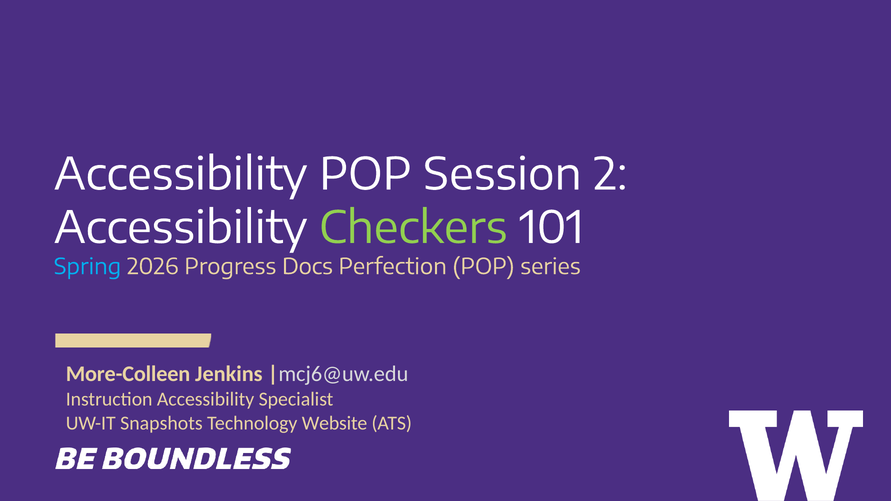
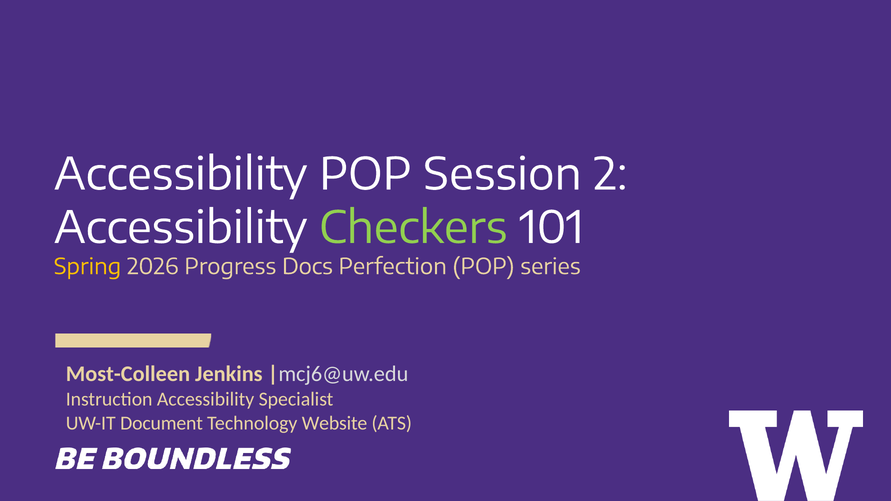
Spring colour: light blue -> yellow (87, 267)
More-Colleen: More-Colleen -> Most-Colleen (128, 374)
Snapshots: Snapshots -> Document (162, 423)
